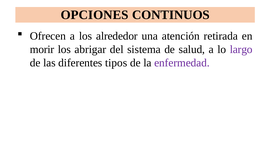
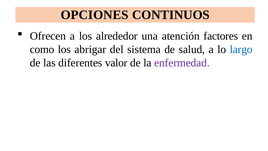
retirada: retirada -> factores (221, 36)
morir: morir -> como (42, 49)
largo colour: purple -> blue (241, 49)
tipos: tipos -> valor (116, 63)
